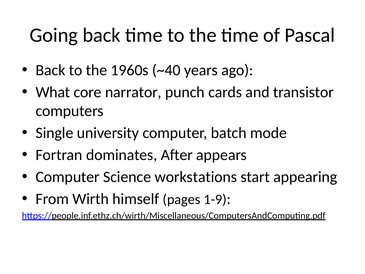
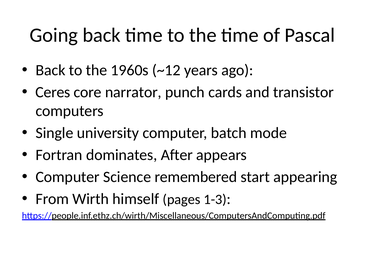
~40: ~40 -> ~12 (166, 70)
What: What -> Ceres (53, 92)
workstations: workstations -> remembered (196, 177)
1-9: 1-9 -> 1-3 (215, 199)
